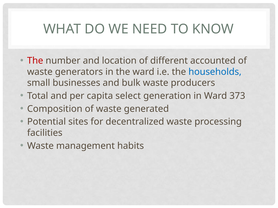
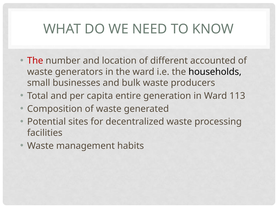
households colour: blue -> black (215, 72)
select: select -> entire (128, 96)
373: 373 -> 113 (237, 96)
